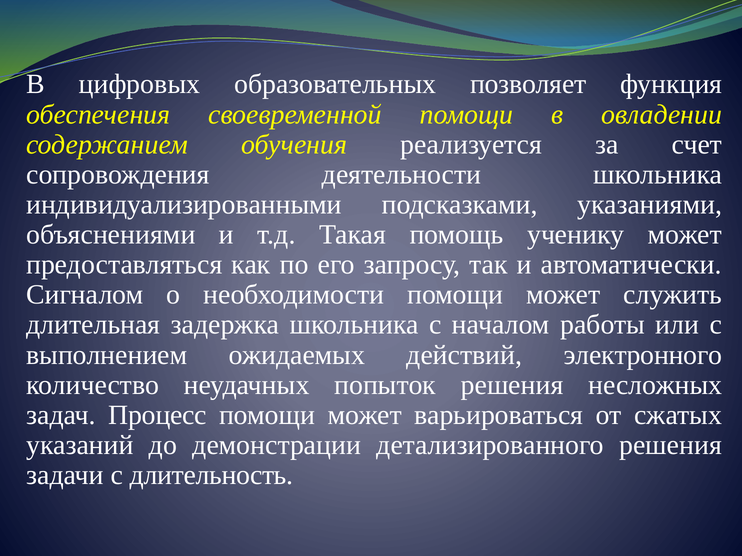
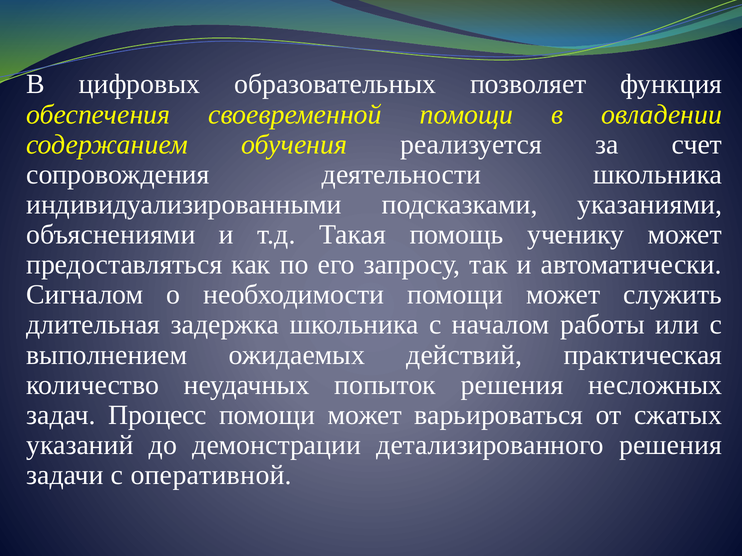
электронного: электронного -> практическая (643, 355)
длительность: длительность -> оперативной (211, 476)
